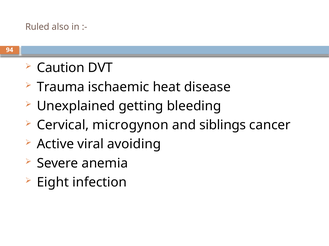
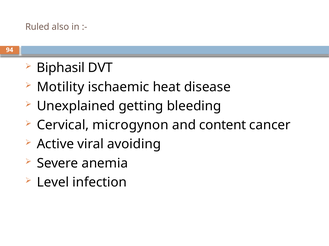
Caution: Caution -> Biphasil (61, 68)
Trauma: Trauma -> Motility (61, 87)
siblings: siblings -> content (223, 125)
Eight: Eight -> Level (53, 183)
